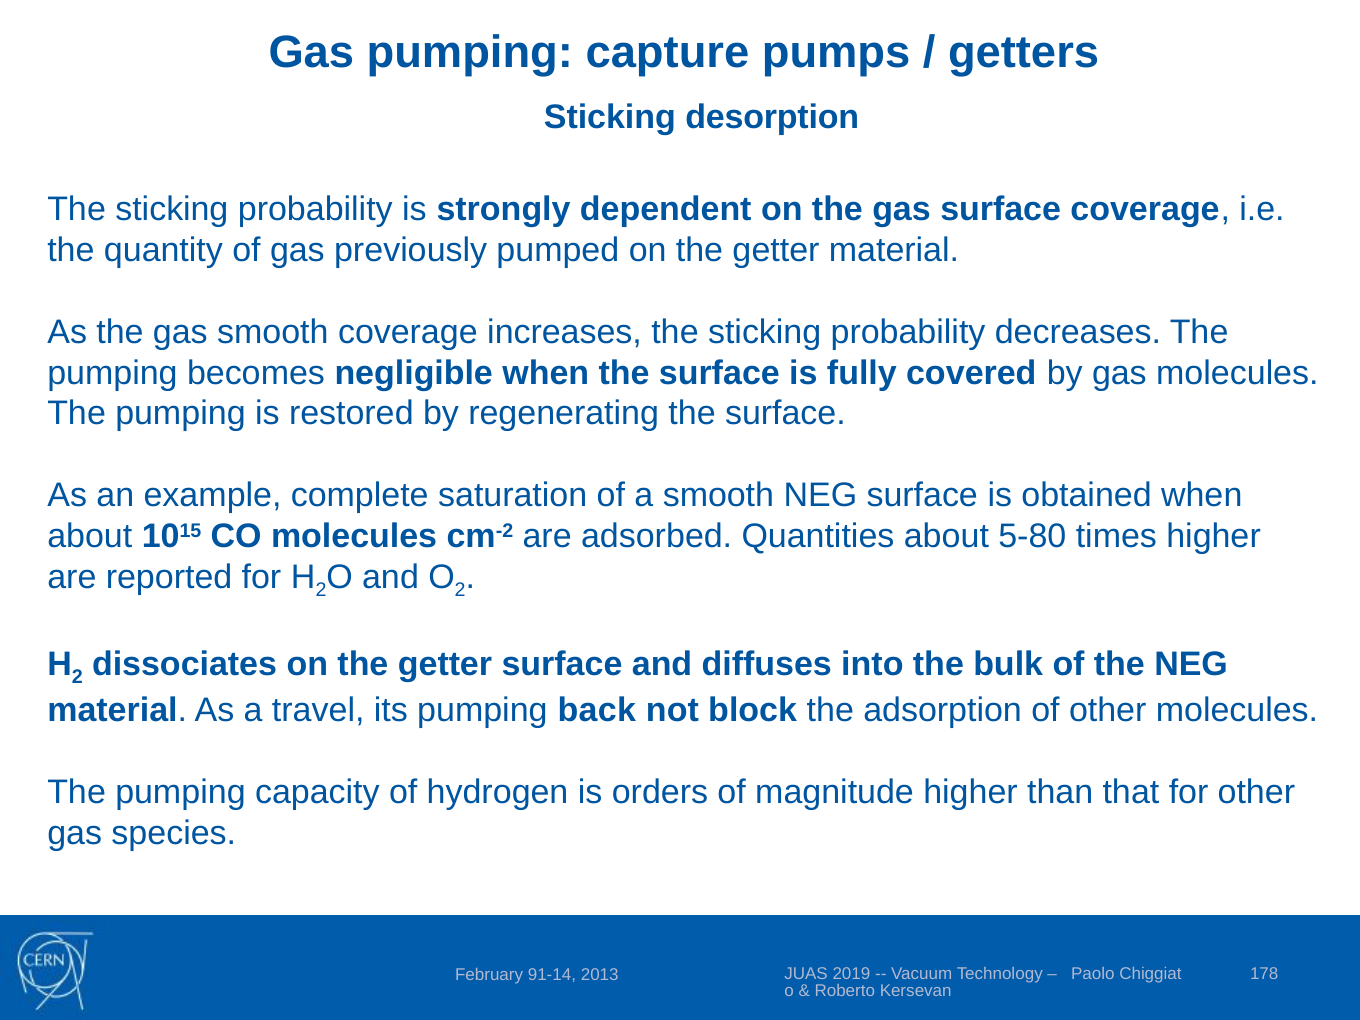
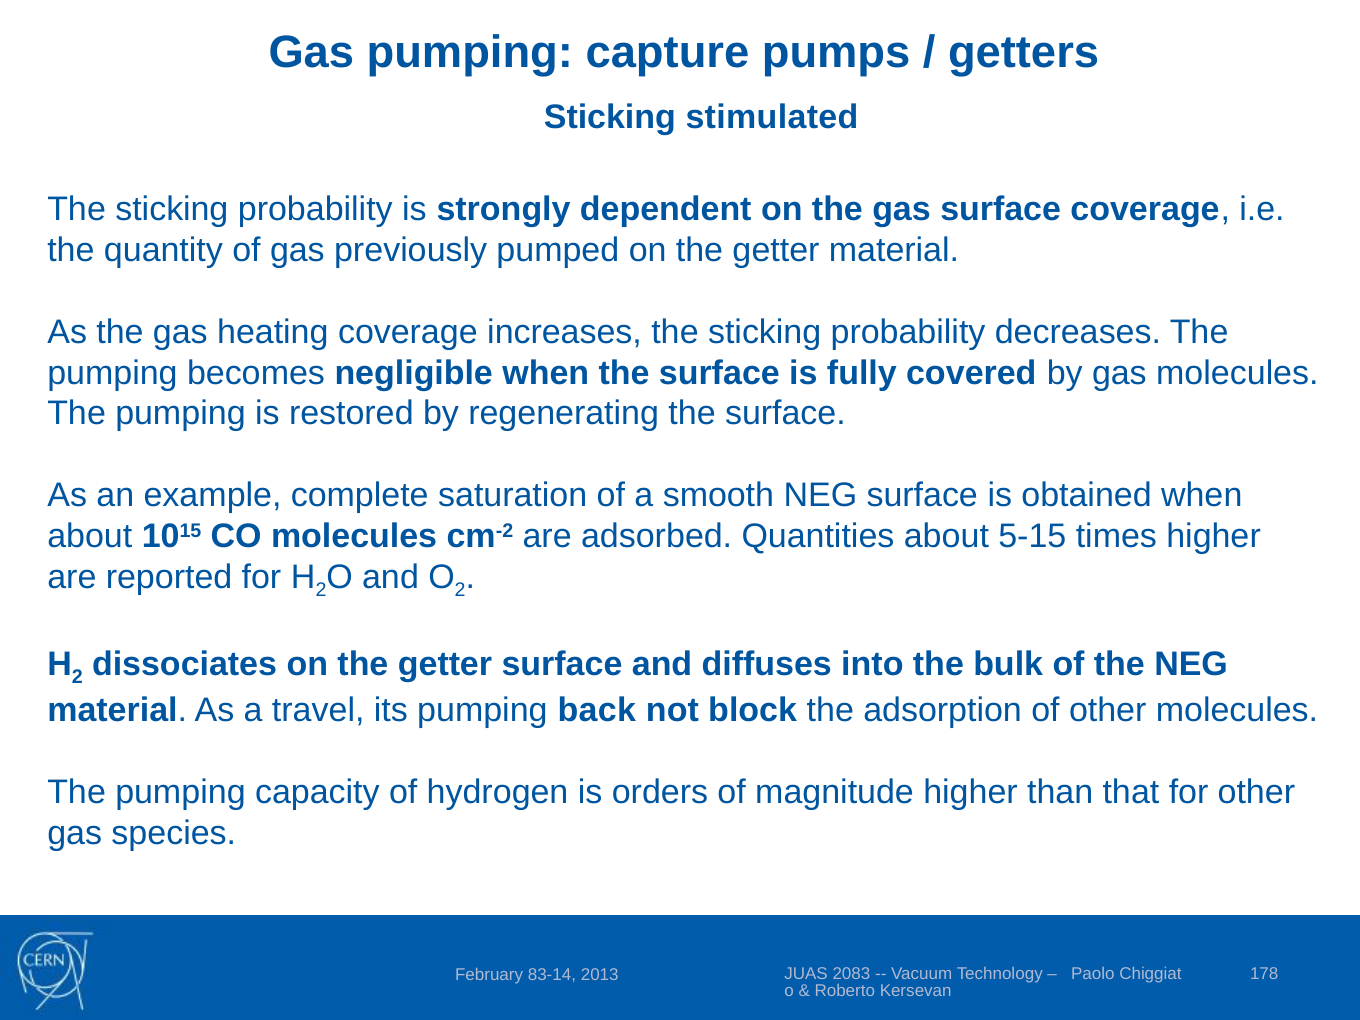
desorption: desorption -> stimulated (772, 118)
gas smooth: smooth -> heating (273, 332)
5-80: 5-80 -> 5-15 (1032, 536)
2019: 2019 -> 2083 (851, 974)
91-14: 91-14 -> 83-14 (552, 975)
